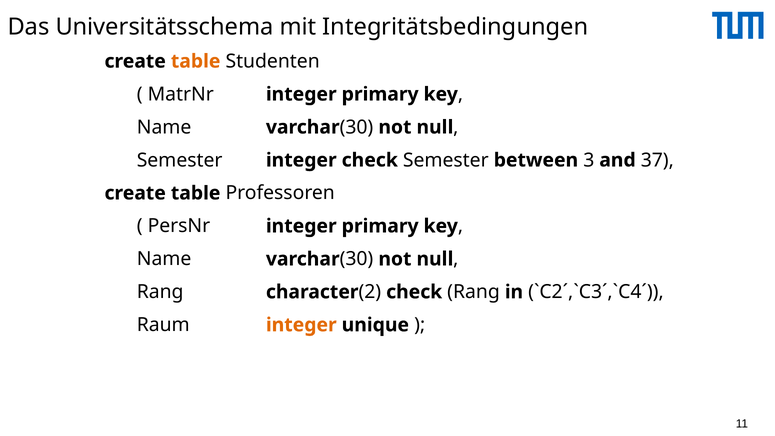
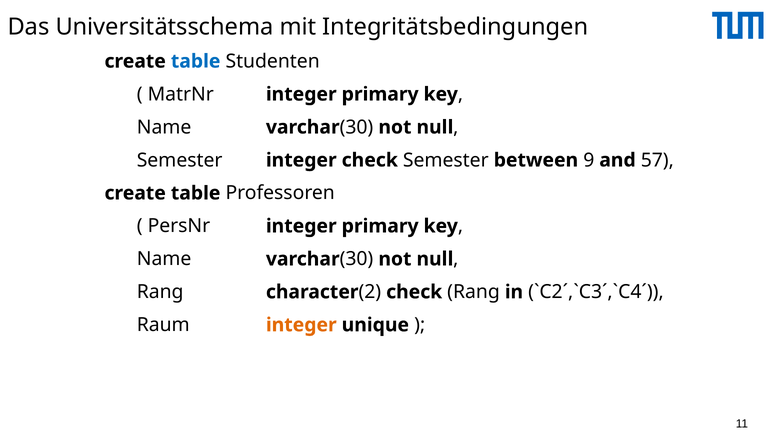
table colour: orange -> blue (196, 61)
3: 3 -> 9 (589, 160)
37: 37 -> 57 (657, 160)
